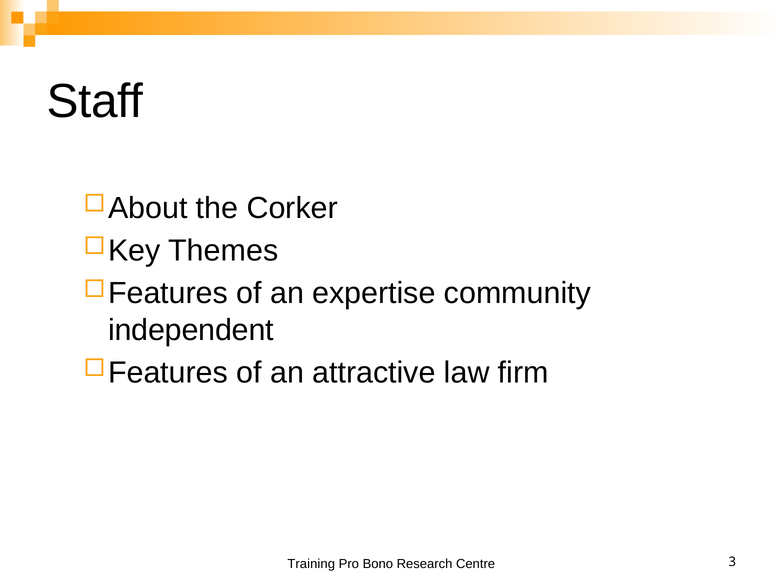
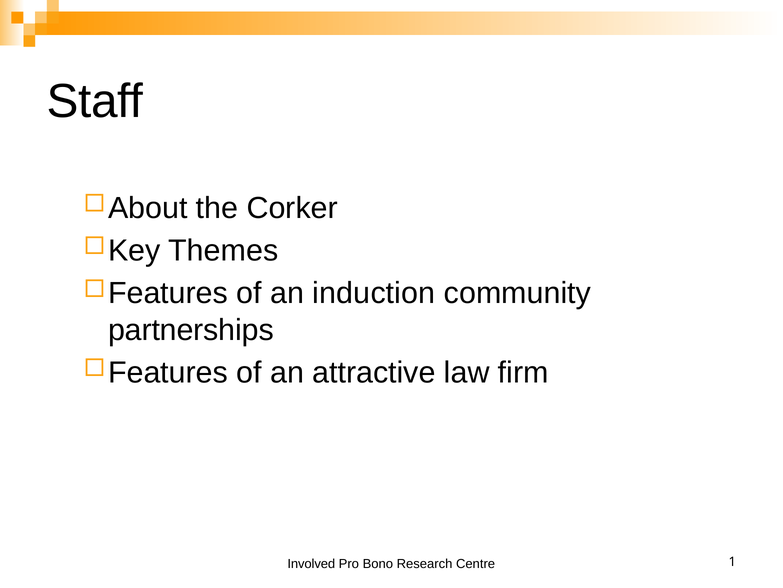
expertise: expertise -> induction (374, 293)
independent: independent -> partnerships (191, 330)
Training: Training -> Involved (311, 563)
3: 3 -> 1 (732, 561)
